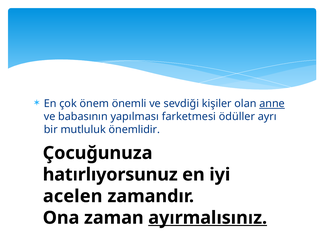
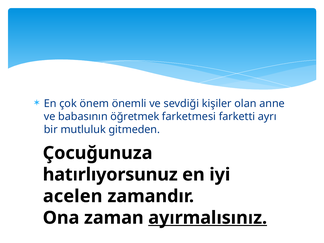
anne underline: present -> none (272, 104)
yapılması: yapılması -> öğretmek (135, 117)
ödüller: ödüller -> farketti (237, 117)
önemlidir: önemlidir -> gitmeden (134, 130)
